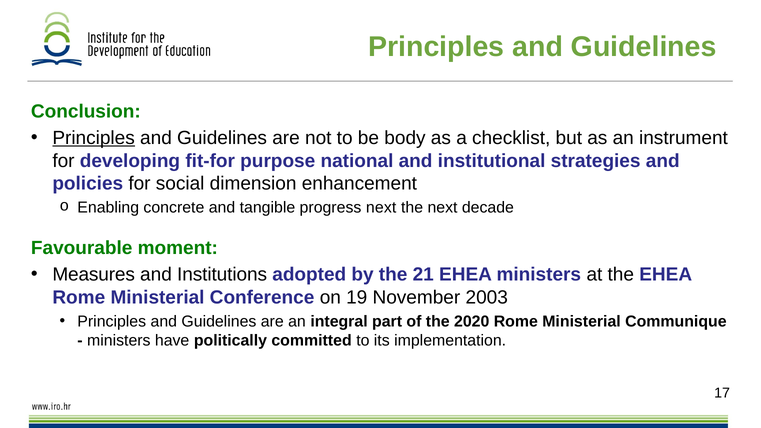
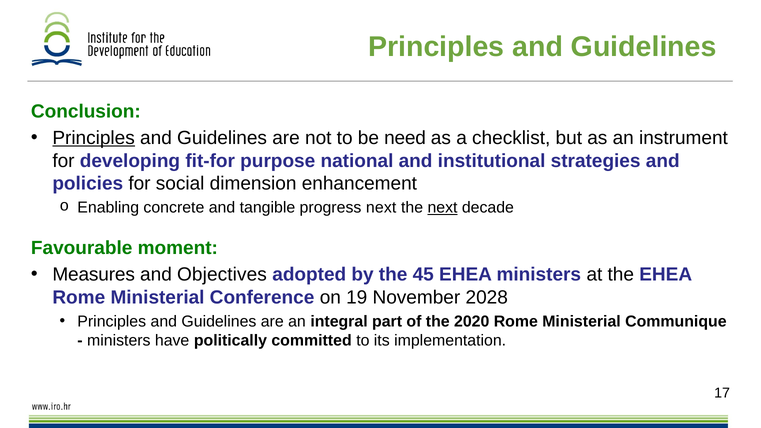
body: body -> need (405, 138)
next underline: none -> present (442, 208)
Institutions: Institutions -> Objectives (222, 275)
21: 21 -> 45 (423, 275)
2003: 2003 -> 2028 (487, 297)
